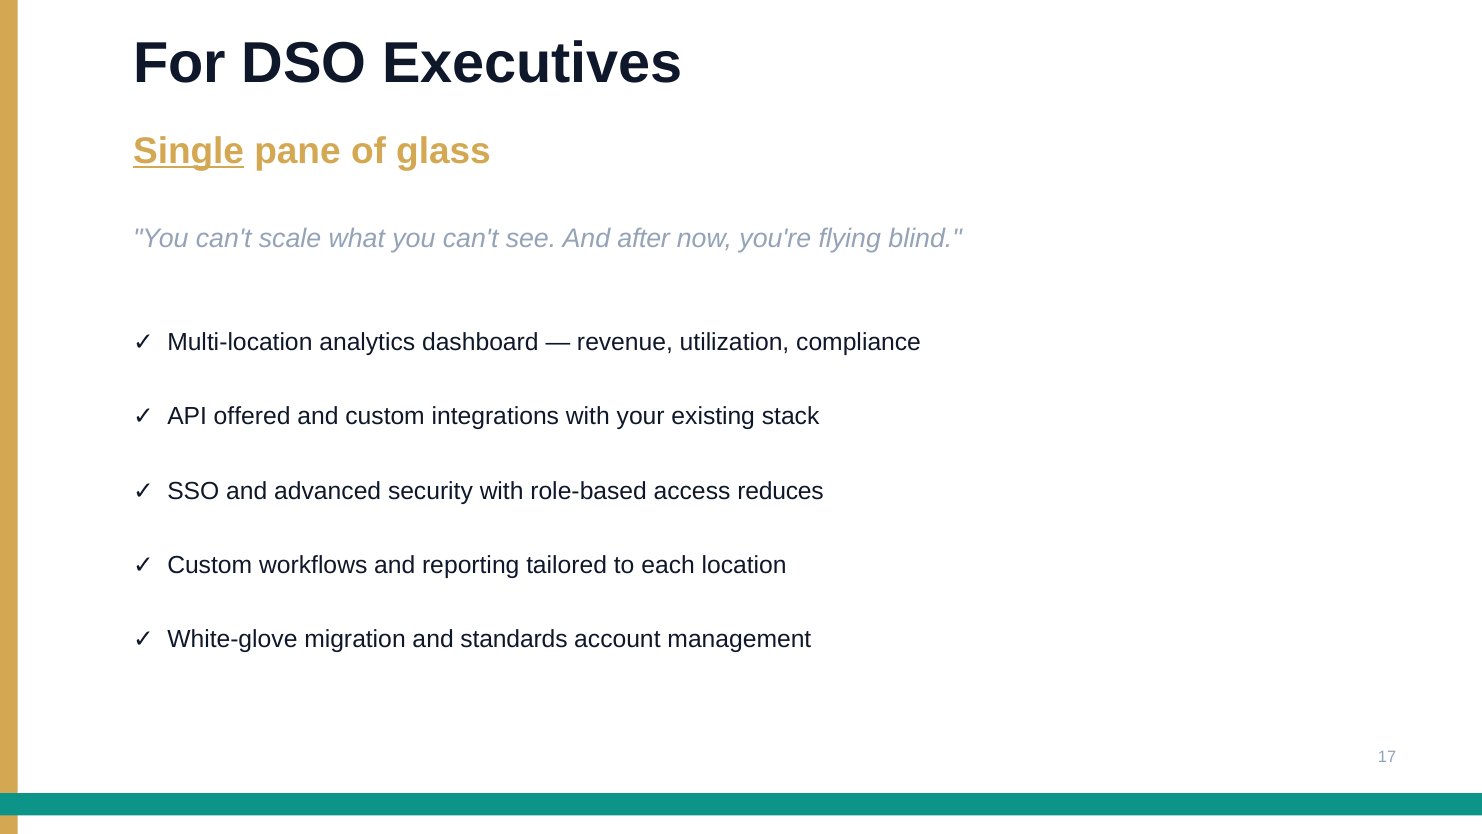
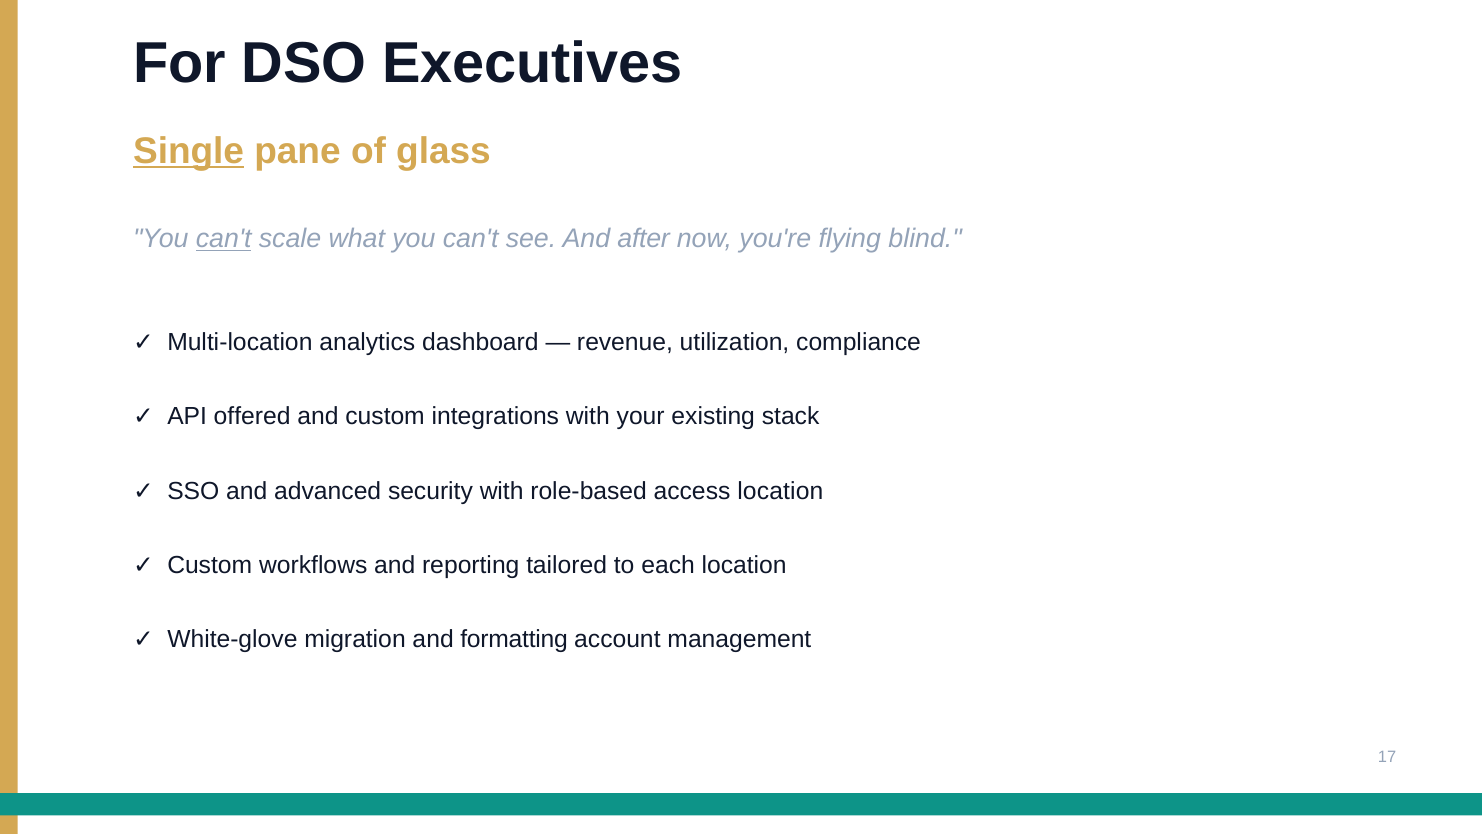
can't underline: none -> present (224, 239)
access reduces: reduces -> location (780, 491)
standards: standards -> formatting (514, 639)
